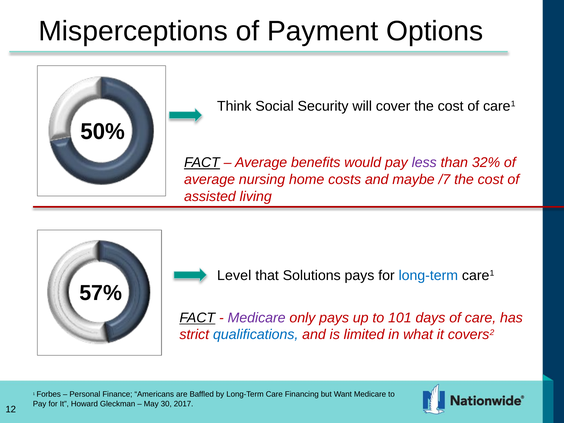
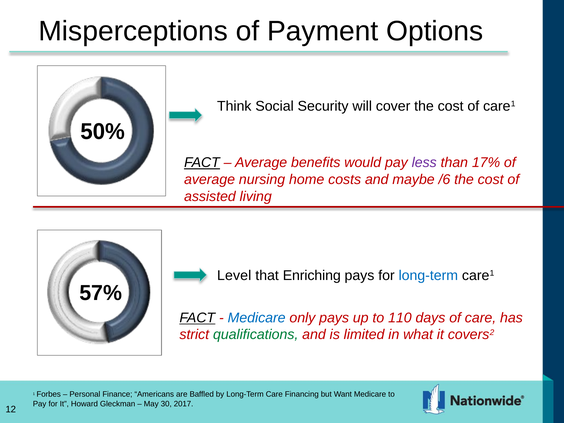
32%: 32% -> 17% (486, 163)
/7: /7 -> /6 (444, 180)
Solutions: Solutions -> Enriching (312, 275)
Medicare colour: purple -> blue (257, 318)
101: 101 -> 110 (400, 318)
qualifications colour: blue -> green (256, 335)
